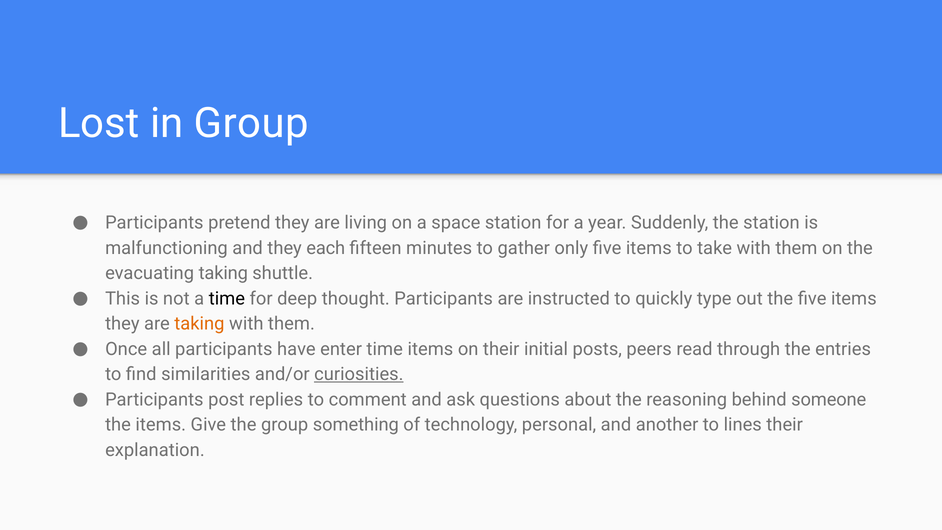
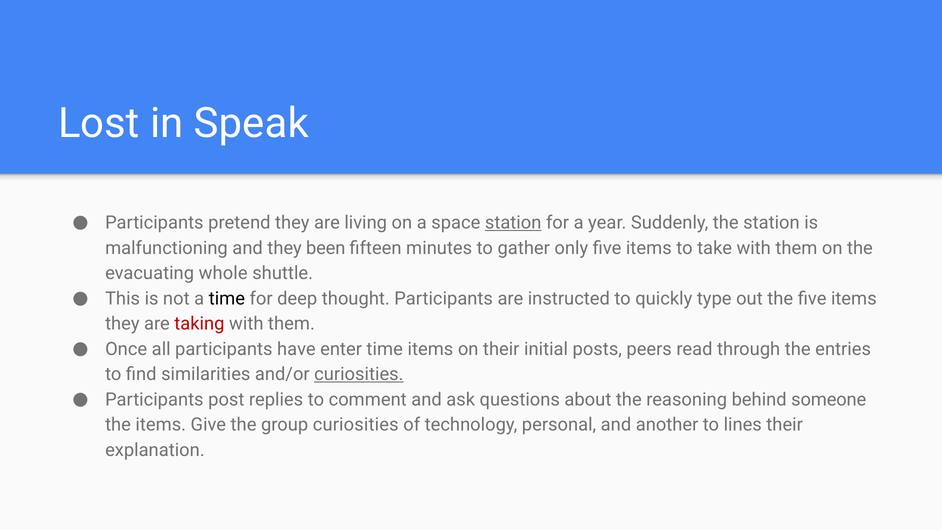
in Group: Group -> Speak (251, 124)
station underline: none -> present (513, 223)
each: each -> been (326, 248)
evacuating taking: taking -> whole (223, 273)
taking colour: orange -> red (199, 324)
group something: something -> curiosities (356, 425)
